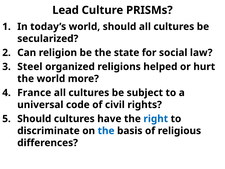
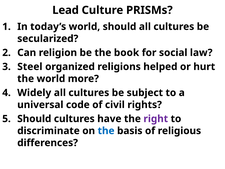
state: state -> book (127, 53)
France: France -> Widely (34, 93)
right colour: blue -> purple (156, 119)
